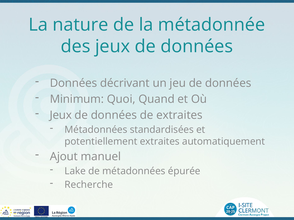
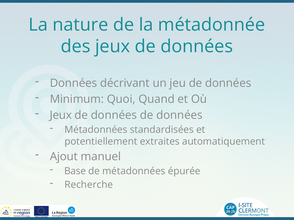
données de extraites: extraites -> données (179, 115)
Lake: Lake -> Base (75, 171)
